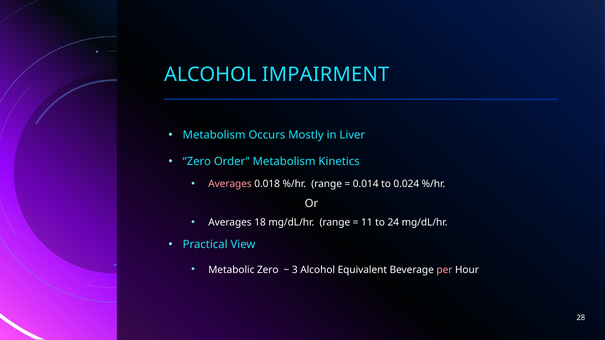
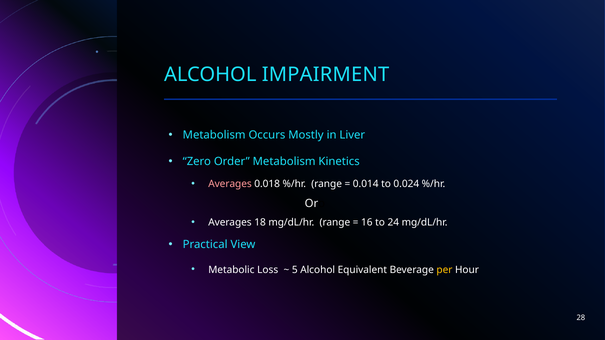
11: 11 -> 16 (367, 223)
Metabolic Zero: Zero -> Loss (268, 270)
3: 3 -> 5 (295, 270)
per colour: pink -> yellow (444, 270)
